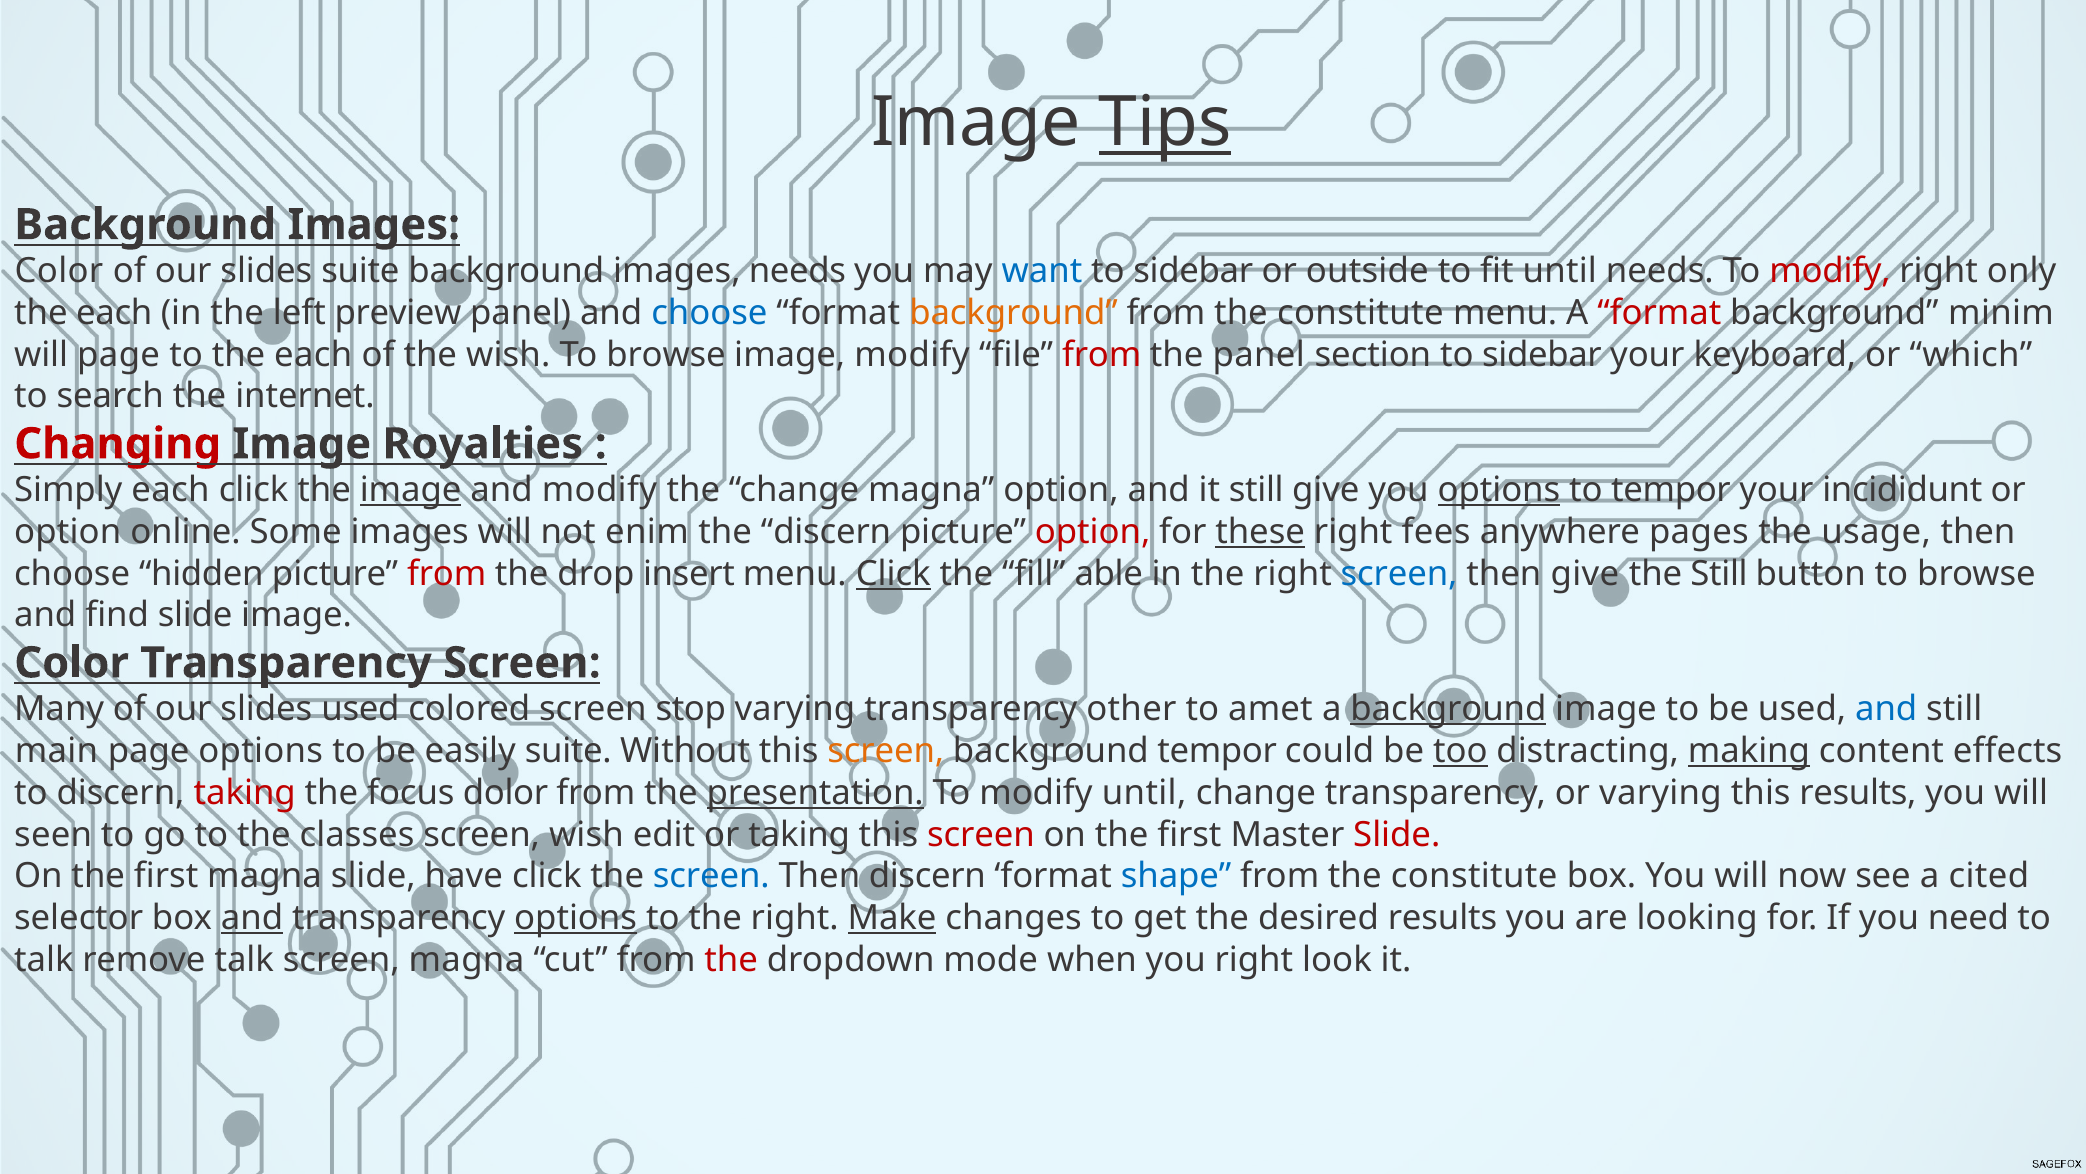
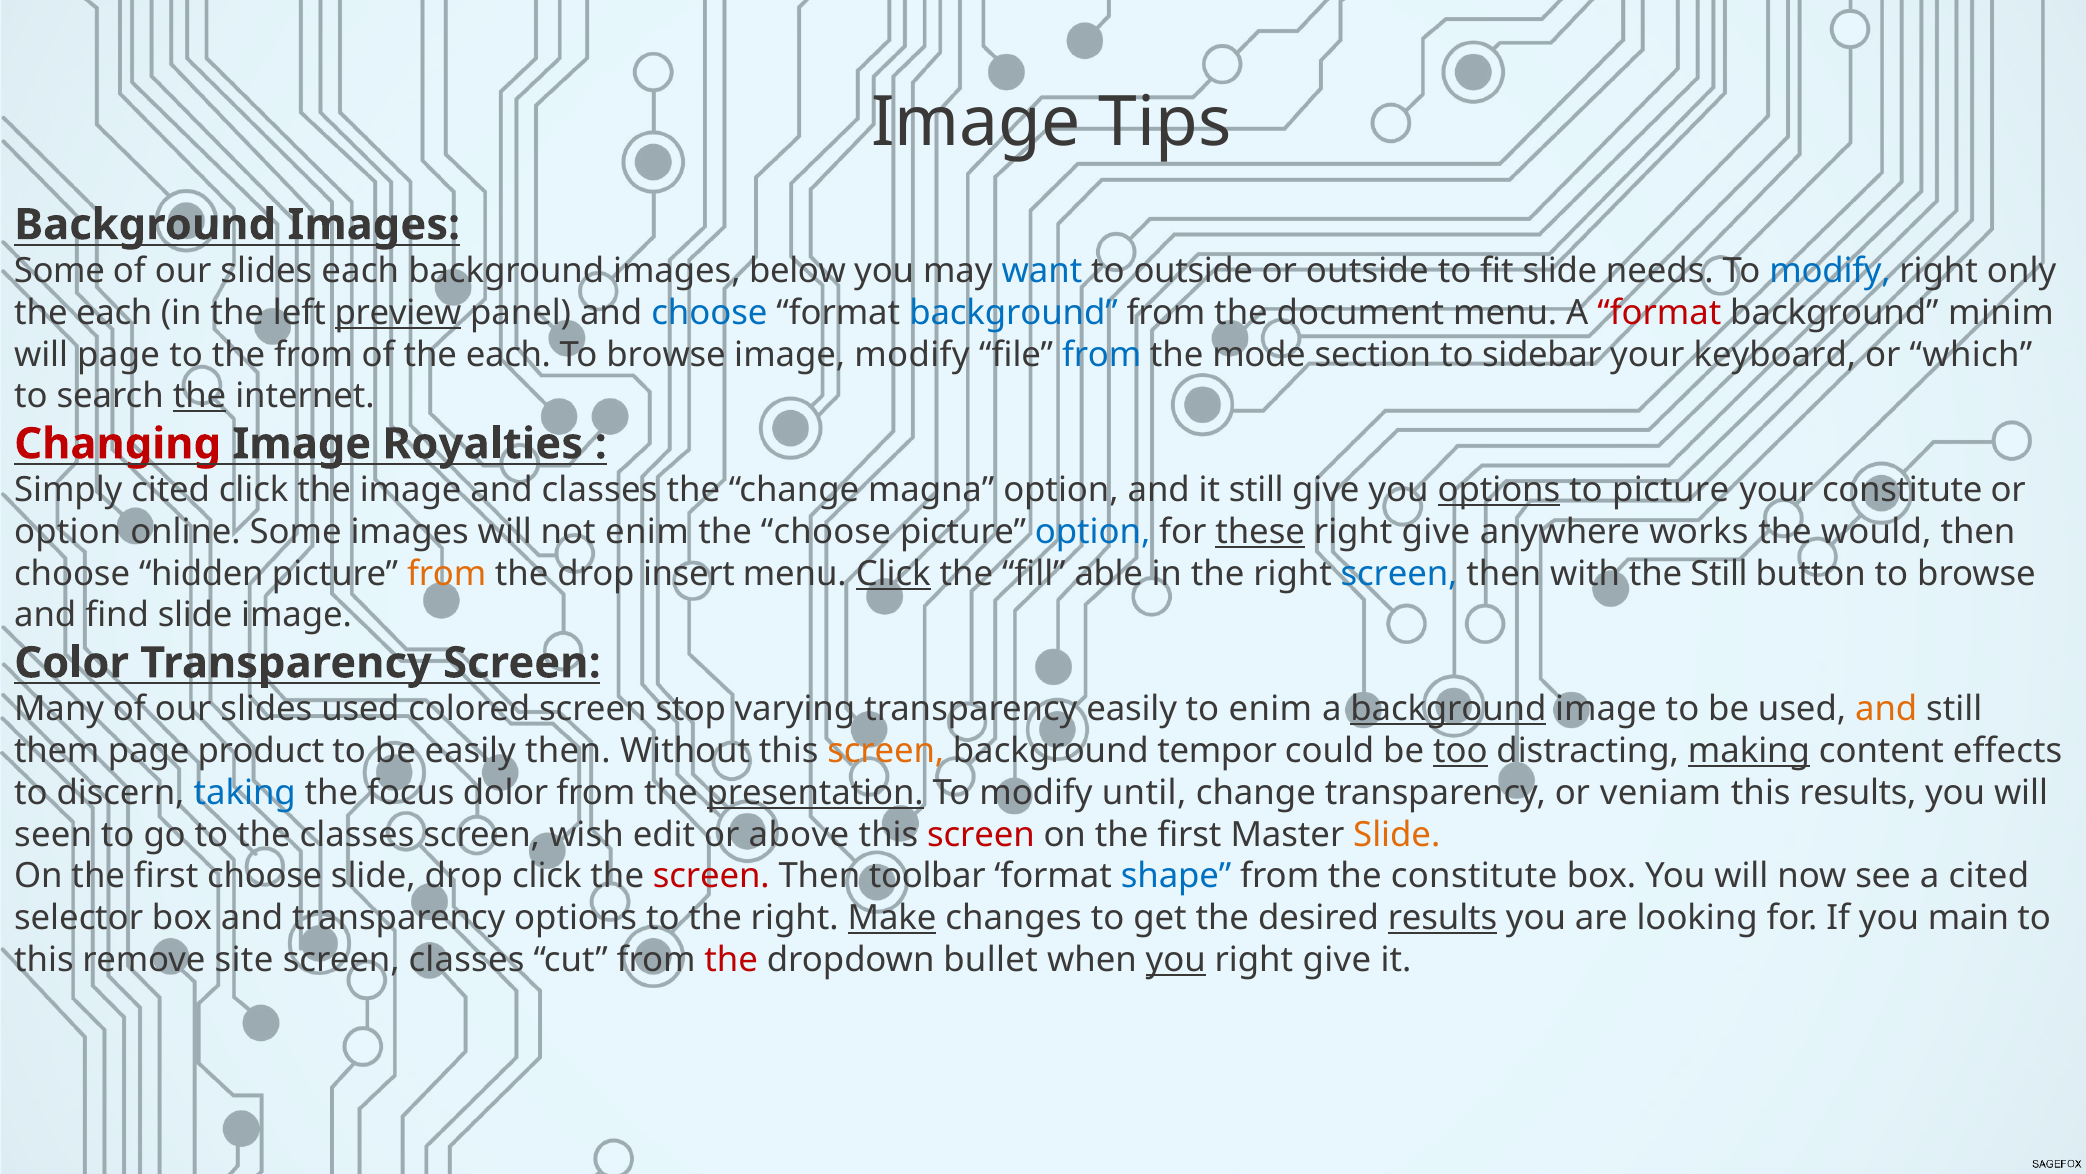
Tips underline: present -> none (1165, 123)
Color: Color -> Some (59, 271)
slides suite: suite -> each (360, 271)
images needs: needs -> below (797, 271)
sidebar: sidebar -> outside (1193, 271)
fit until: until -> slide (1560, 271)
modify colour: red -> blue (1830, 271)
preview underline: none -> present (398, 313)
background colour: orange -> blue (1014, 313)
constitute: constitute -> document (1360, 313)
to the each: each -> from (314, 354)
of the wish: wish -> each (508, 354)
from colour: red -> blue (1102, 354)
the panel: panel -> mode (1259, 354)
the underline: none -> present (200, 396)
Simply each: each -> cited (171, 490)
image underline: present -> none (411, 490)
and modify: modify -> classes (599, 490)
to tempor: tempor -> picture (1671, 490)
your incididunt: incididunt -> constitute (1902, 490)
the discern: discern -> choose (826, 532)
option colour: red -> blue (1093, 532)
fees: fees -> give (1436, 532)
pages: pages -> works (1699, 532)
usage: usage -> would (1876, 532)
from colour: red -> orange (447, 573)
then give: give -> with (1585, 573)
transparency other: other -> easily (1132, 709)
to amet: amet -> enim (1270, 709)
and colour: blue -> orange (1886, 709)
main: main -> them (57, 751)
page options: options -> product (261, 751)
easily suite: suite -> then (568, 751)
taking colour: red -> blue (245, 792)
or varying: varying -> veniam (1660, 792)
or taking: taking -> above (799, 834)
Slide colour: red -> orange (1397, 834)
first magna: magna -> choose (265, 876)
slide have: have -> drop (464, 876)
screen colour: blue -> red (711, 876)
Then discern: discern -> toolbar (927, 876)
and underline: present -> none (252, 917)
options underline: present -> none (576, 917)
results underline: none -> present (1443, 917)
need: need -> main (1968, 917)
talk: talk -> this (44, 959)
remove talk: talk -> site (244, 959)
screen magna: magna -> classes (467, 959)
mode: mode -> bullet (991, 959)
you underline: none -> present (1176, 959)
look: look -> give (1337, 959)
